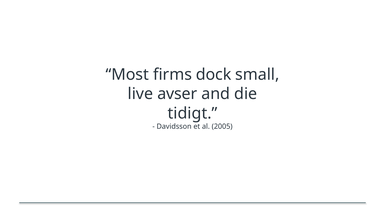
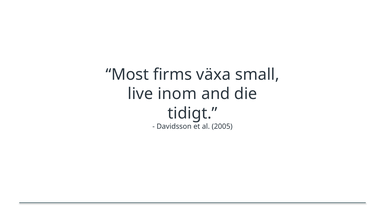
dock: dock -> växa (214, 74)
avser: avser -> inom (177, 94)
